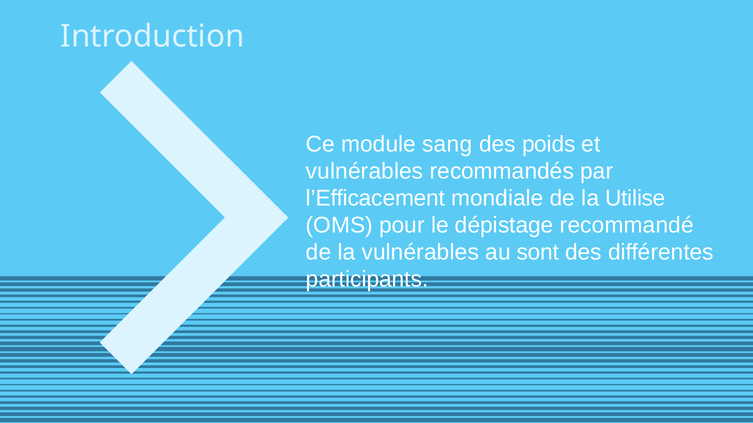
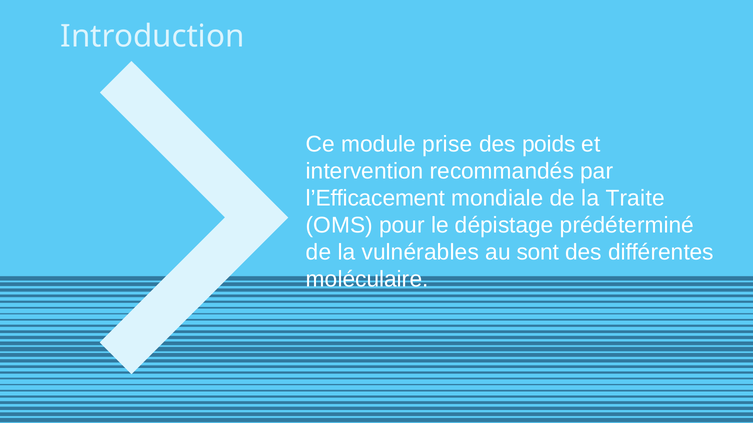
sang: sang -> prise (447, 144)
vulnérables: vulnérables -> intervention (365, 171)
Utilise: Utilise -> Traite (635, 198)
recommandé: recommandé -> prédéterminé (627, 225)
participants: participants -> moléculaire (367, 279)
